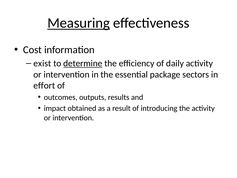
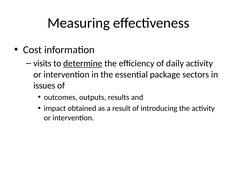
Measuring underline: present -> none (79, 23)
exist: exist -> visits (42, 63)
effort: effort -> issues (44, 85)
